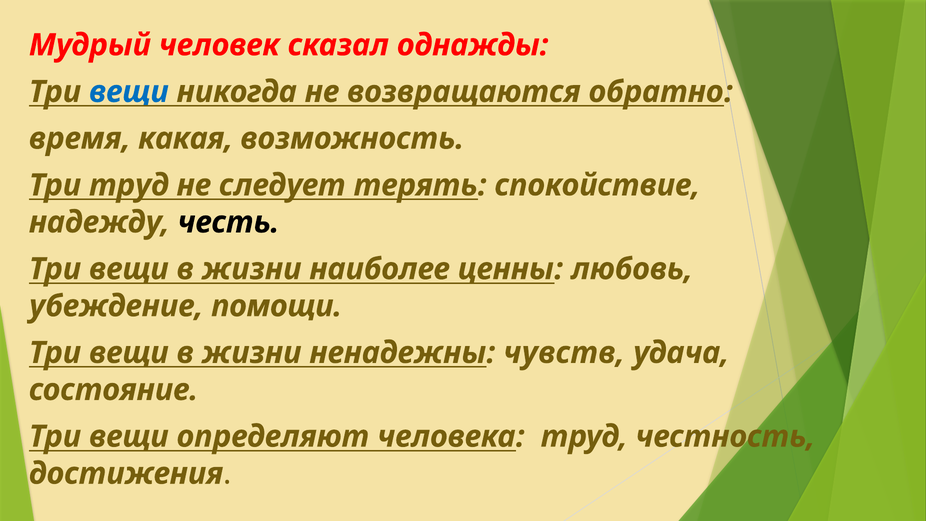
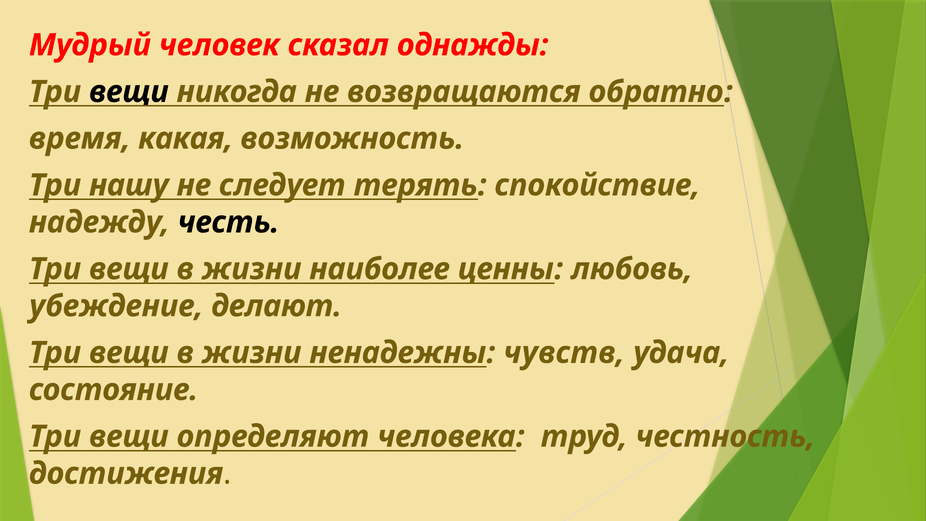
вещи colour: blue -> black (129, 92)
Три труд: труд -> нашу (129, 185)
помощи: помощи -> делают (277, 306)
